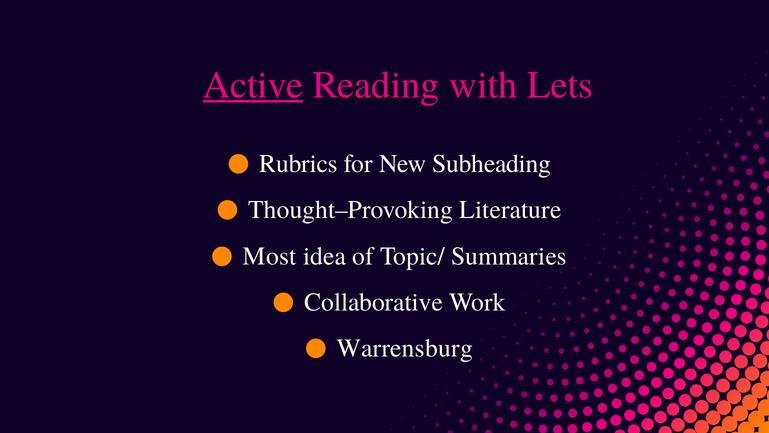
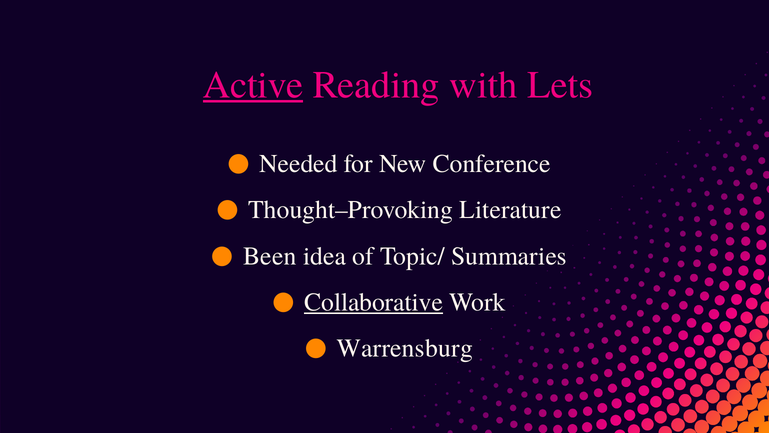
Rubrics: Rubrics -> Needed (298, 164)
Subheading: Subheading -> Conference (492, 164)
Most: Most -> Been (270, 256)
Collaborative underline: none -> present (374, 302)
